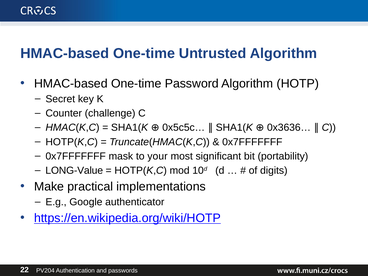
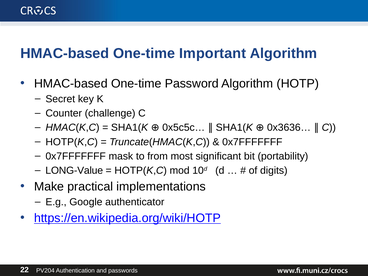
Untrusted: Untrusted -> Important (213, 53)
your: your -> from (158, 156)
